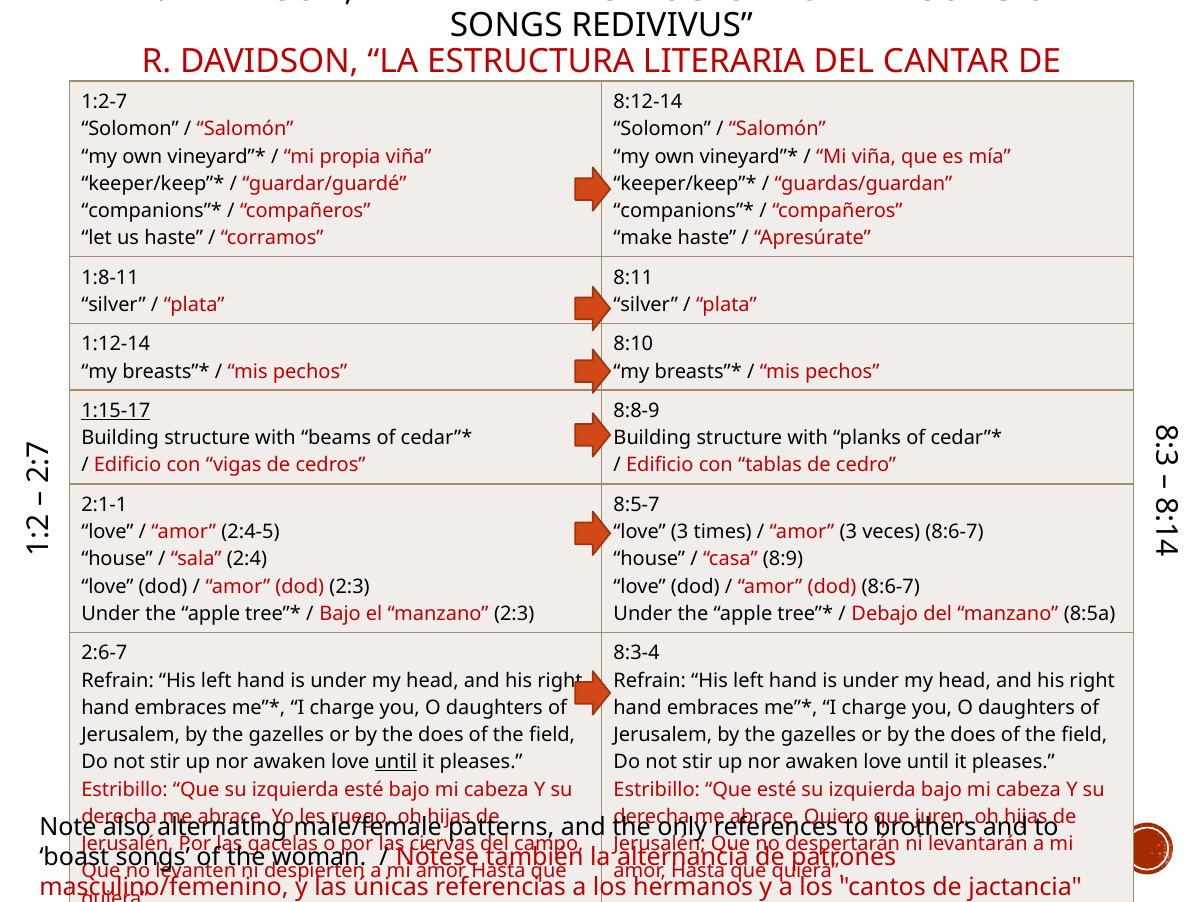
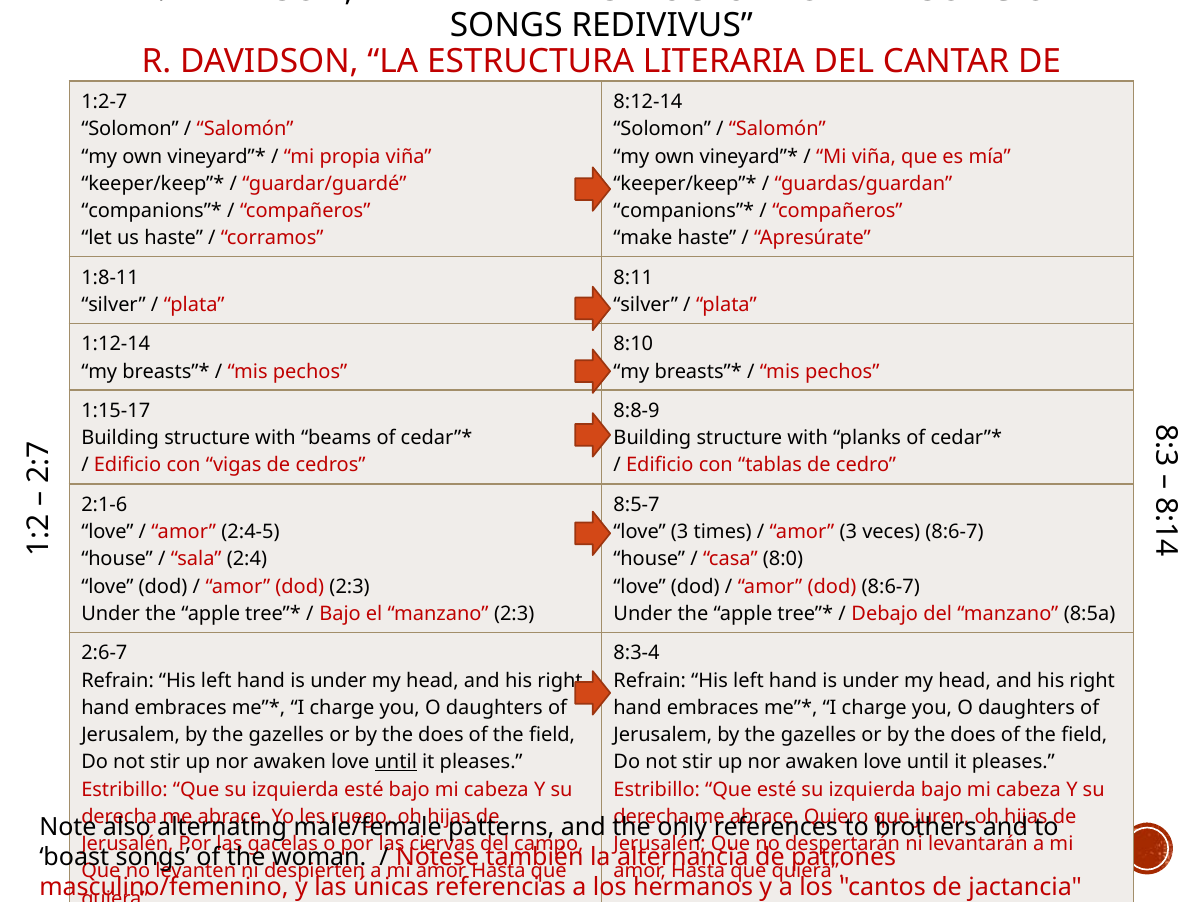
1:15-17 underline: present -> none (116, 411)
2:1-1: 2:1-1 -> 2:1-6 (104, 505)
8:9: 8:9 -> 8:0 (783, 559)
